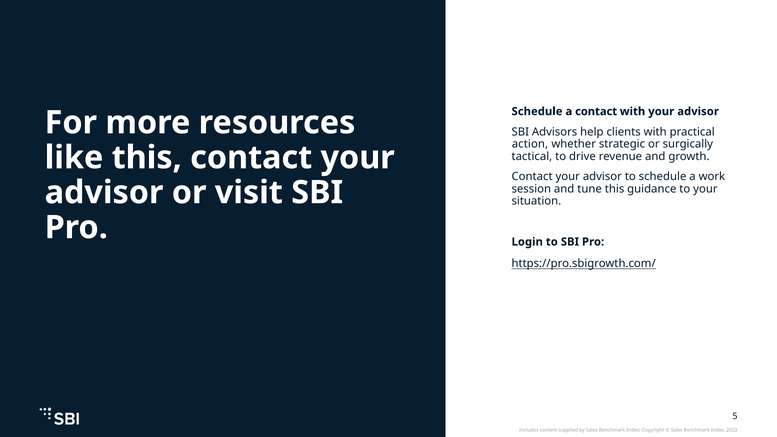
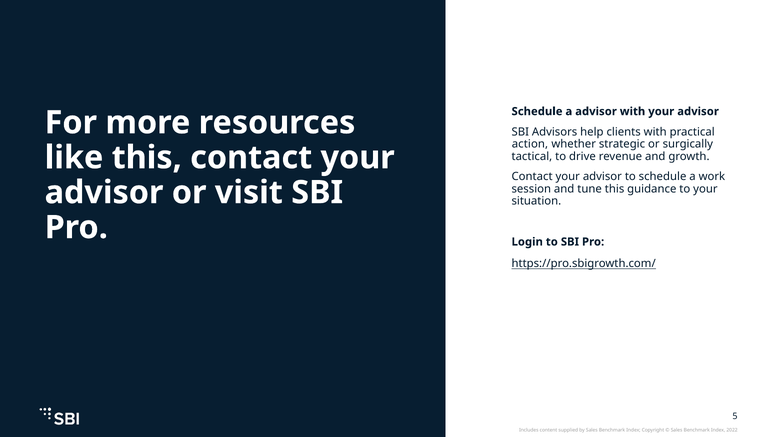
a contact: contact -> advisor (596, 111)
